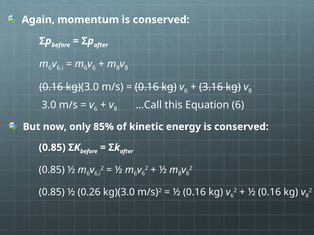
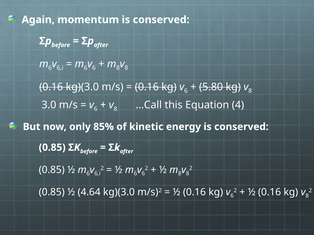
3.16: 3.16 -> 5.80 (211, 87)
Equation 6: 6 -> 4 (238, 105)
0.26: 0.26 -> 4.64 (89, 192)
